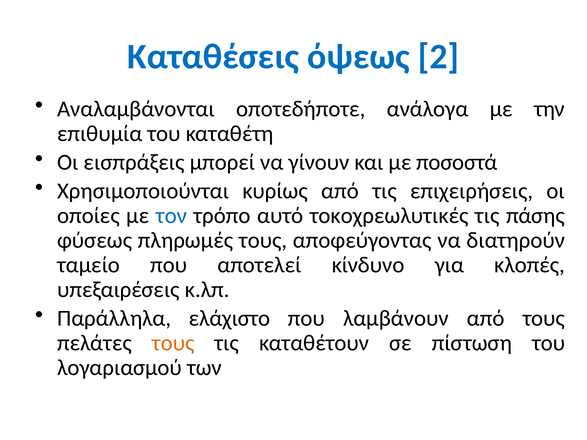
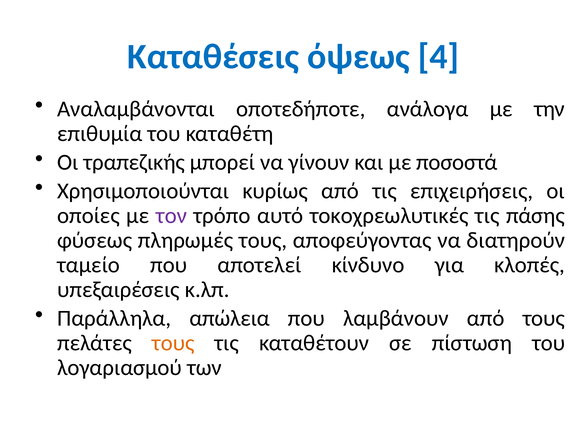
2: 2 -> 4 (439, 57)
εισπράξεις: εισπράξεις -> τραπεζικής (134, 162)
τον colour: blue -> purple (171, 216)
ελάχιστο: ελάχιστο -> απώλεια (230, 319)
